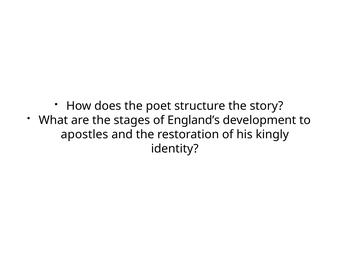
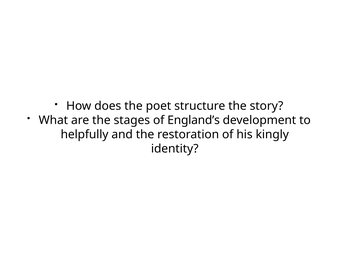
apostles: apostles -> helpfully (85, 135)
